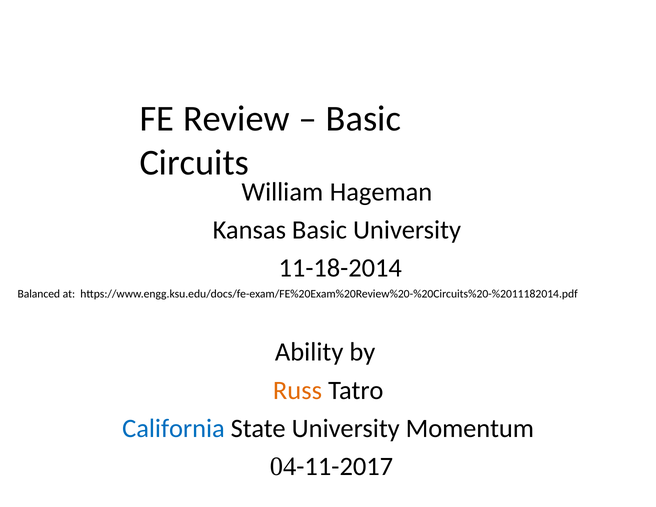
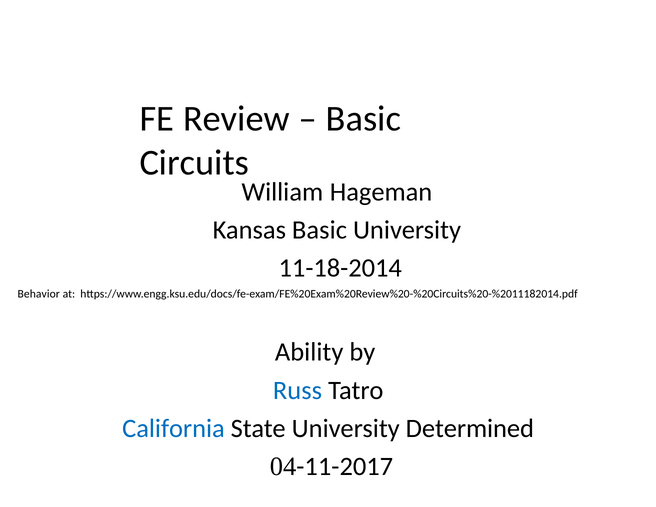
Balanced: Balanced -> Behavior (39, 294)
Russ colour: orange -> blue (297, 390)
Momentum: Momentum -> Determined (470, 428)
